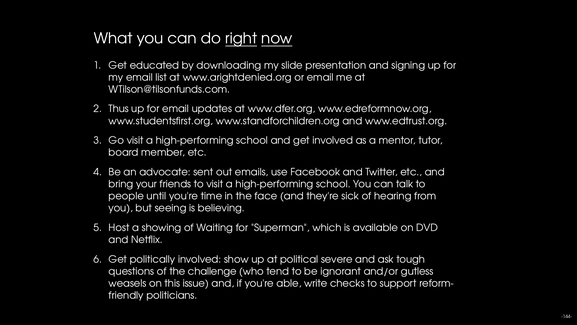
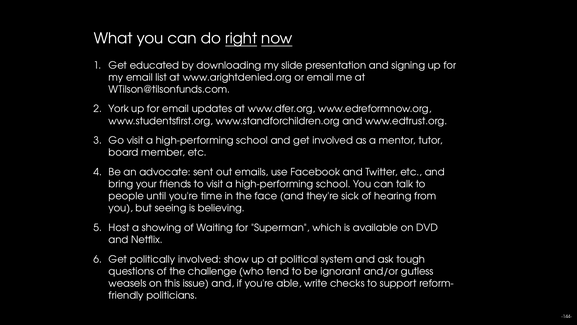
Thus: Thus -> York (119, 109)
severe: severe -> system (337, 259)
